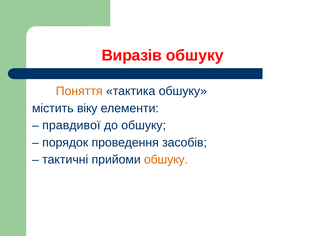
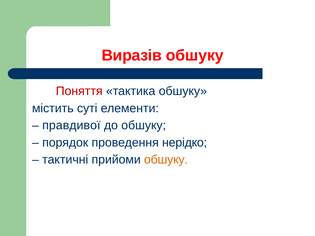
Поняття colour: orange -> red (79, 91)
віку: віку -> суті (87, 108)
засобів: засобів -> нерідко (185, 143)
